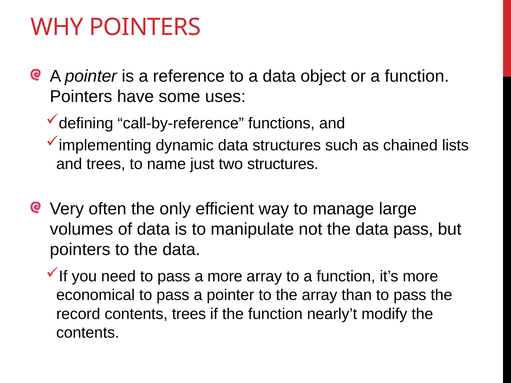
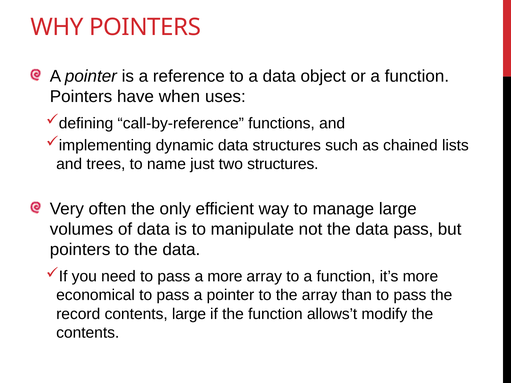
some: some -> when (179, 97)
contents trees: trees -> large (189, 314)
nearly’t: nearly’t -> allows’t (332, 314)
